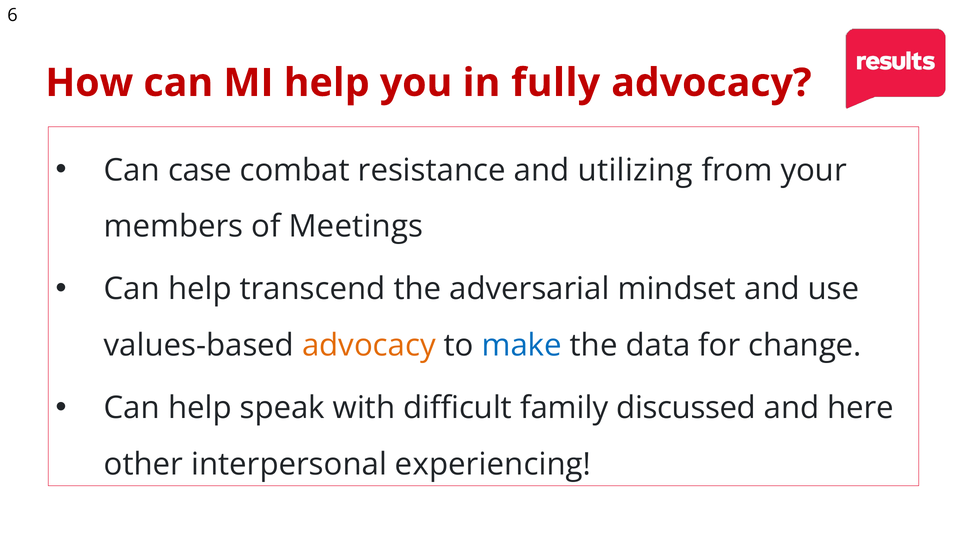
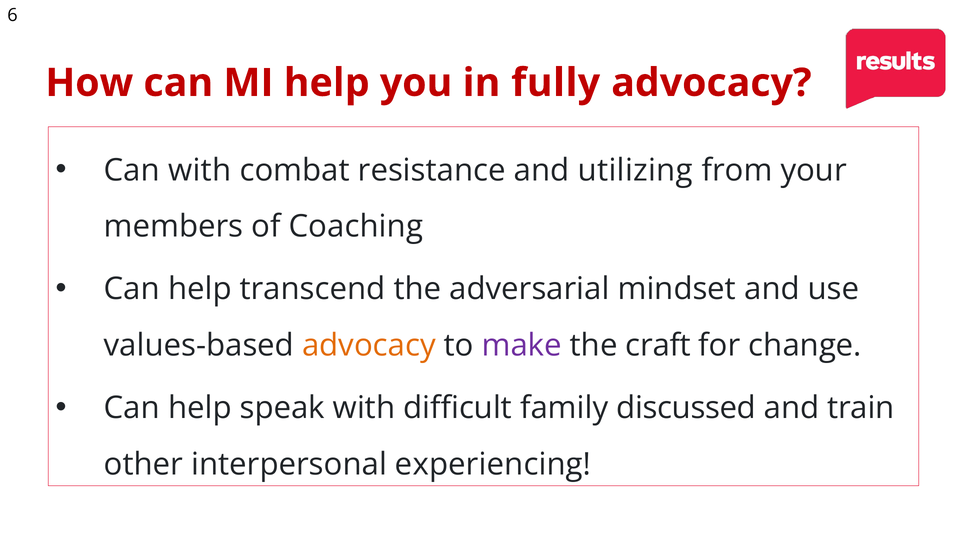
Can case: case -> with (200, 170)
Meetings: Meetings -> Coaching (356, 226)
make colour: blue -> purple (522, 345)
data: data -> craft (658, 345)
here: here -> train (861, 408)
